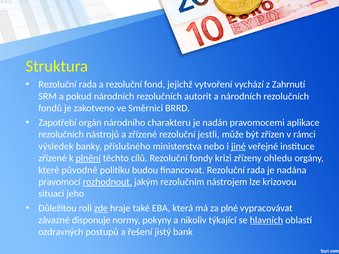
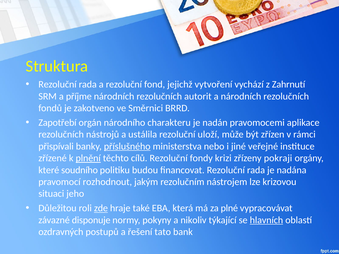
pokud: pokud -> příjme (79, 96)
a zřízené: zřízené -> ustálila (143, 135)
jestli: jestli -> uloží (209, 135)
výsledek: výsledek -> přispívali (56, 146)
příslušného underline: none -> present (127, 146)
jiné underline: present -> none (238, 146)
ohledu: ohledu -> pokraji (278, 158)
původně: původně -> soudního (80, 170)
rozhodnout underline: present -> none (107, 182)
jistý: jistý -> tato (163, 232)
